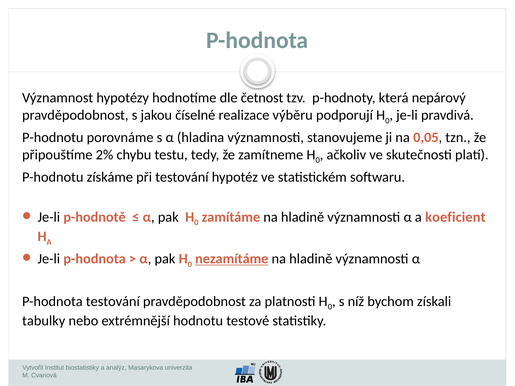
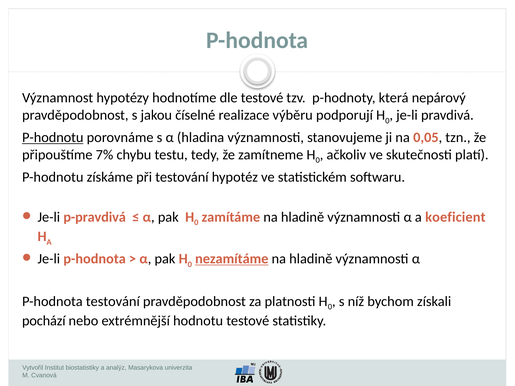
dle četnost: četnost -> testové (262, 98)
P-hodnotu underline: none -> present (53, 138)
2%: 2% -> 7% (104, 155)
p-hodnotě: p-hodnotě -> p-pravdivá (95, 217)
tabulky: tabulky -> pochází (44, 321)
